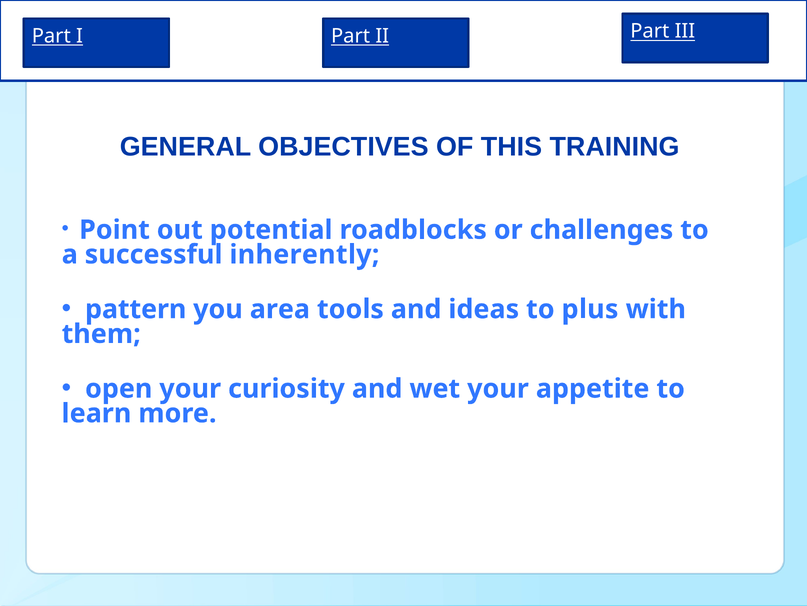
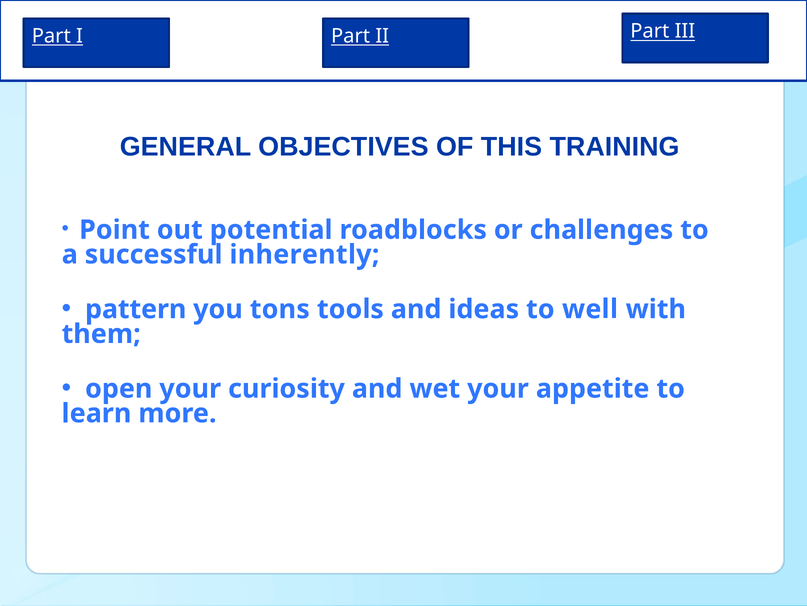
area: area -> tons (280, 309)
plus: plus -> well (590, 309)
